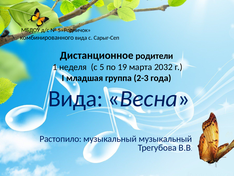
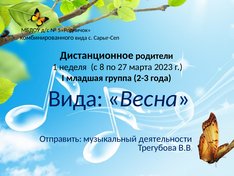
5: 5 -> 8 (102, 67)
19: 19 -> 27 (122, 67)
2032: 2032 -> 2023 (163, 67)
Растопило: Растопило -> Отправить (61, 139)
музыкальный музыкальный: музыкальный -> деятельности (165, 139)
